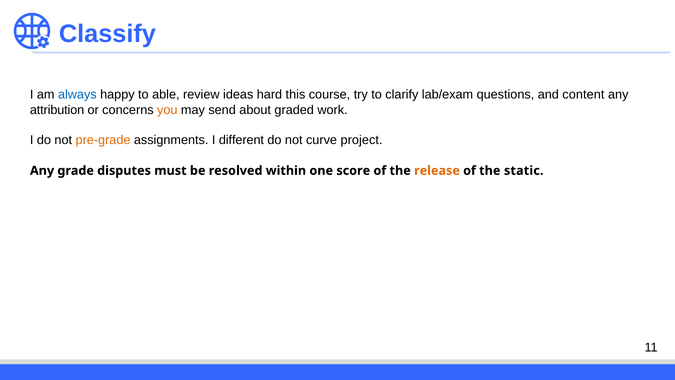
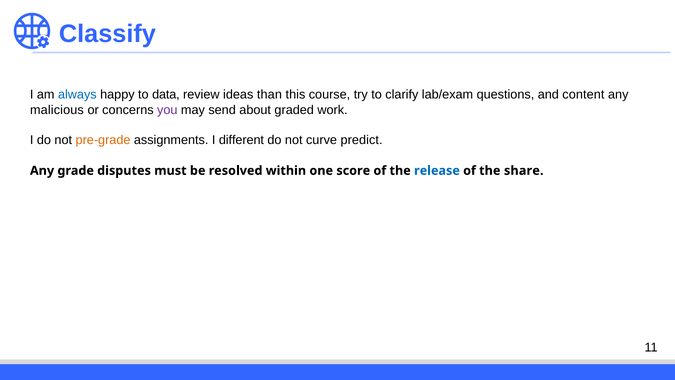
able: able -> data (166, 95)
hard: hard -> than (269, 95)
attribution: attribution -> malicious (57, 110)
you colour: orange -> purple (167, 110)
project: project -> predict (362, 140)
release colour: orange -> blue (437, 171)
static: static -> share (524, 171)
